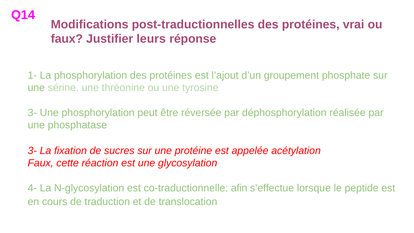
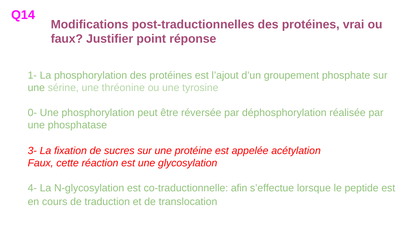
leurs: leurs -> point (151, 39)
3-: 3- -> 0- (32, 113)
